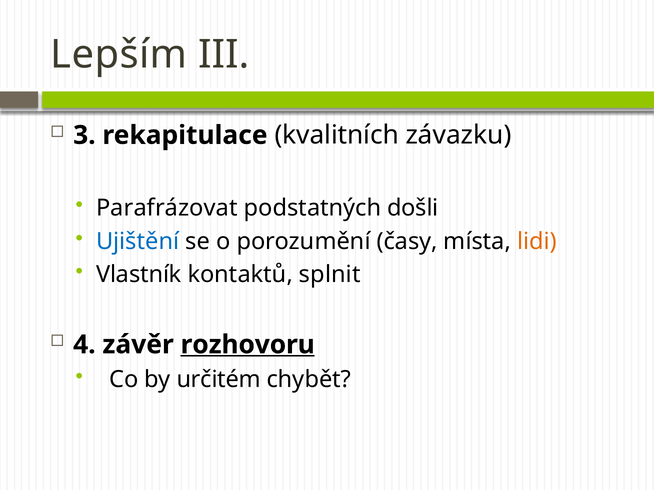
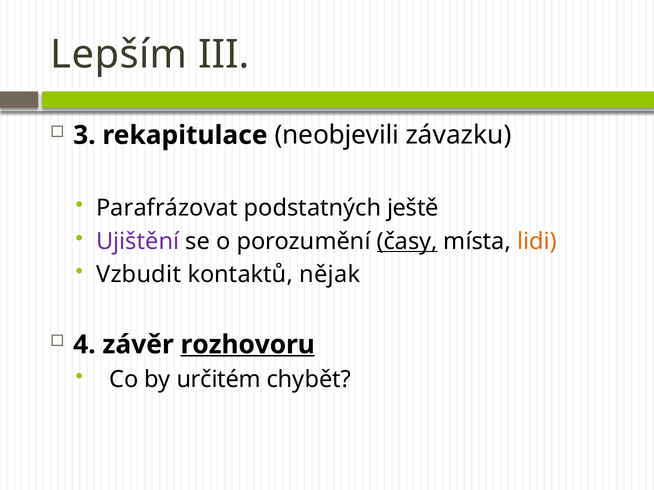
kvalitních: kvalitních -> neobjevili (337, 135)
došli: došli -> ještě (413, 208)
Ujištění colour: blue -> purple (138, 242)
časy underline: none -> present (407, 242)
Vlastník: Vlastník -> Vzbudit (139, 275)
splnit: splnit -> nějak (330, 275)
